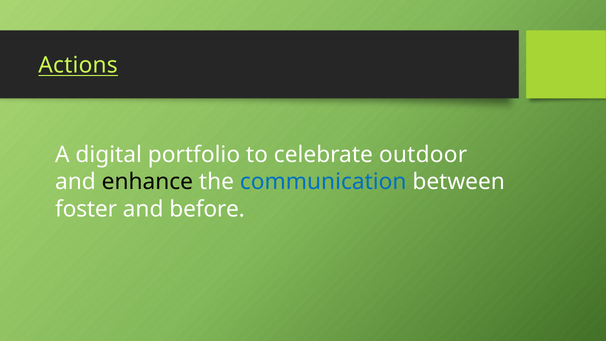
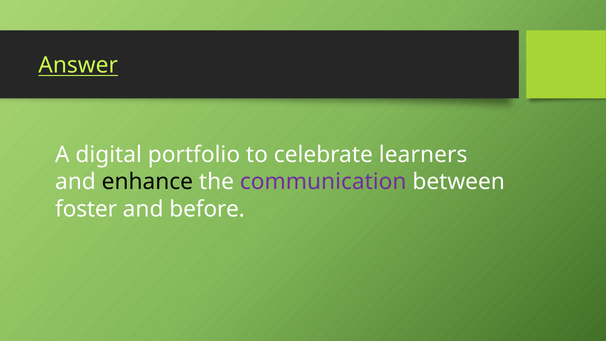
Actions: Actions -> Answer (78, 65)
outdoor: outdoor -> learners (423, 155)
communication colour: blue -> purple (323, 182)
